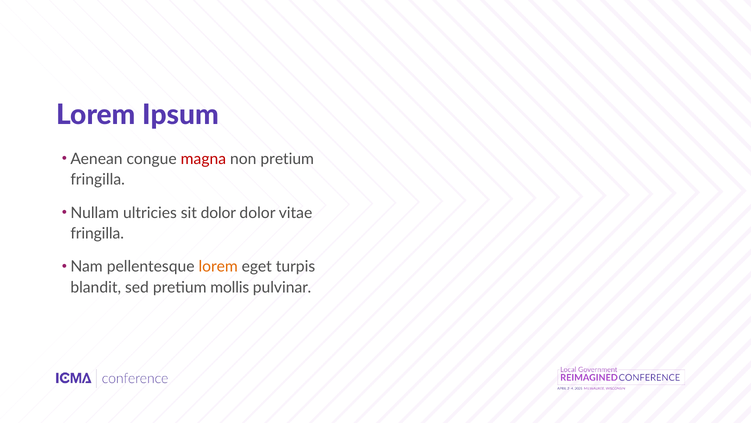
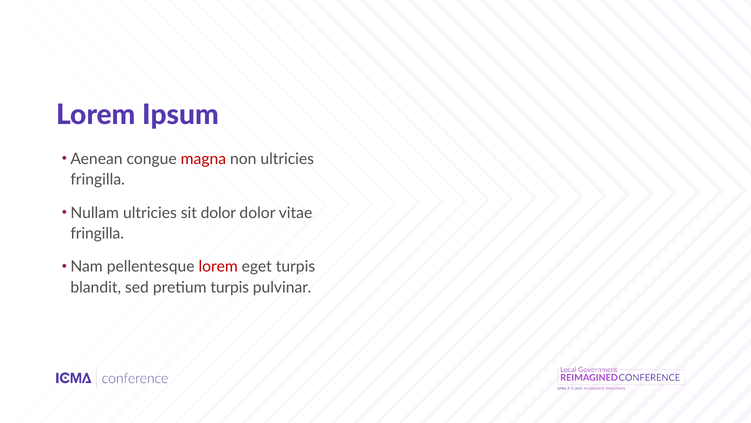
non pretium: pretium -> ultricies (287, 159)
lorem colour: orange -> red (218, 266)
pretium mollis: mollis -> turpis (230, 287)
